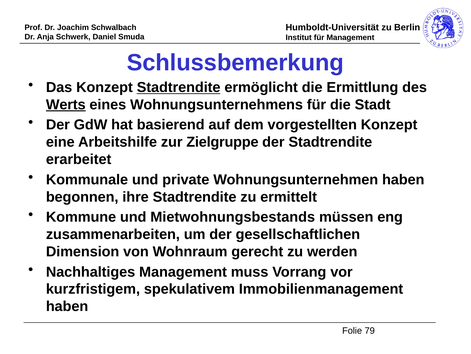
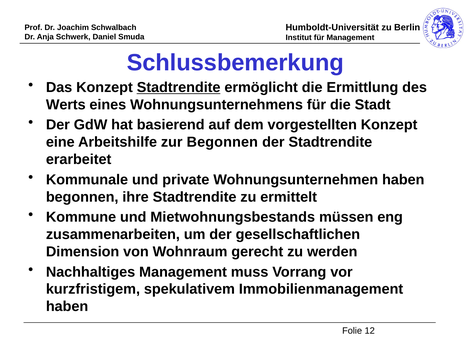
Werts underline: present -> none (66, 104)
zur Zielgruppe: Zielgruppe -> Begonnen (222, 142)
79: 79 -> 12 (370, 330)
